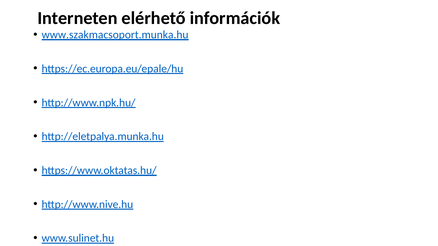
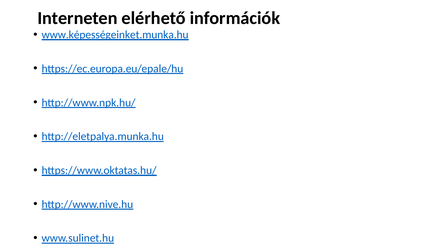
www.szakmacsoport.munka.hu: www.szakmacsoport.munka.hu -> www.képességeinket.munka.hu (115, 35)
